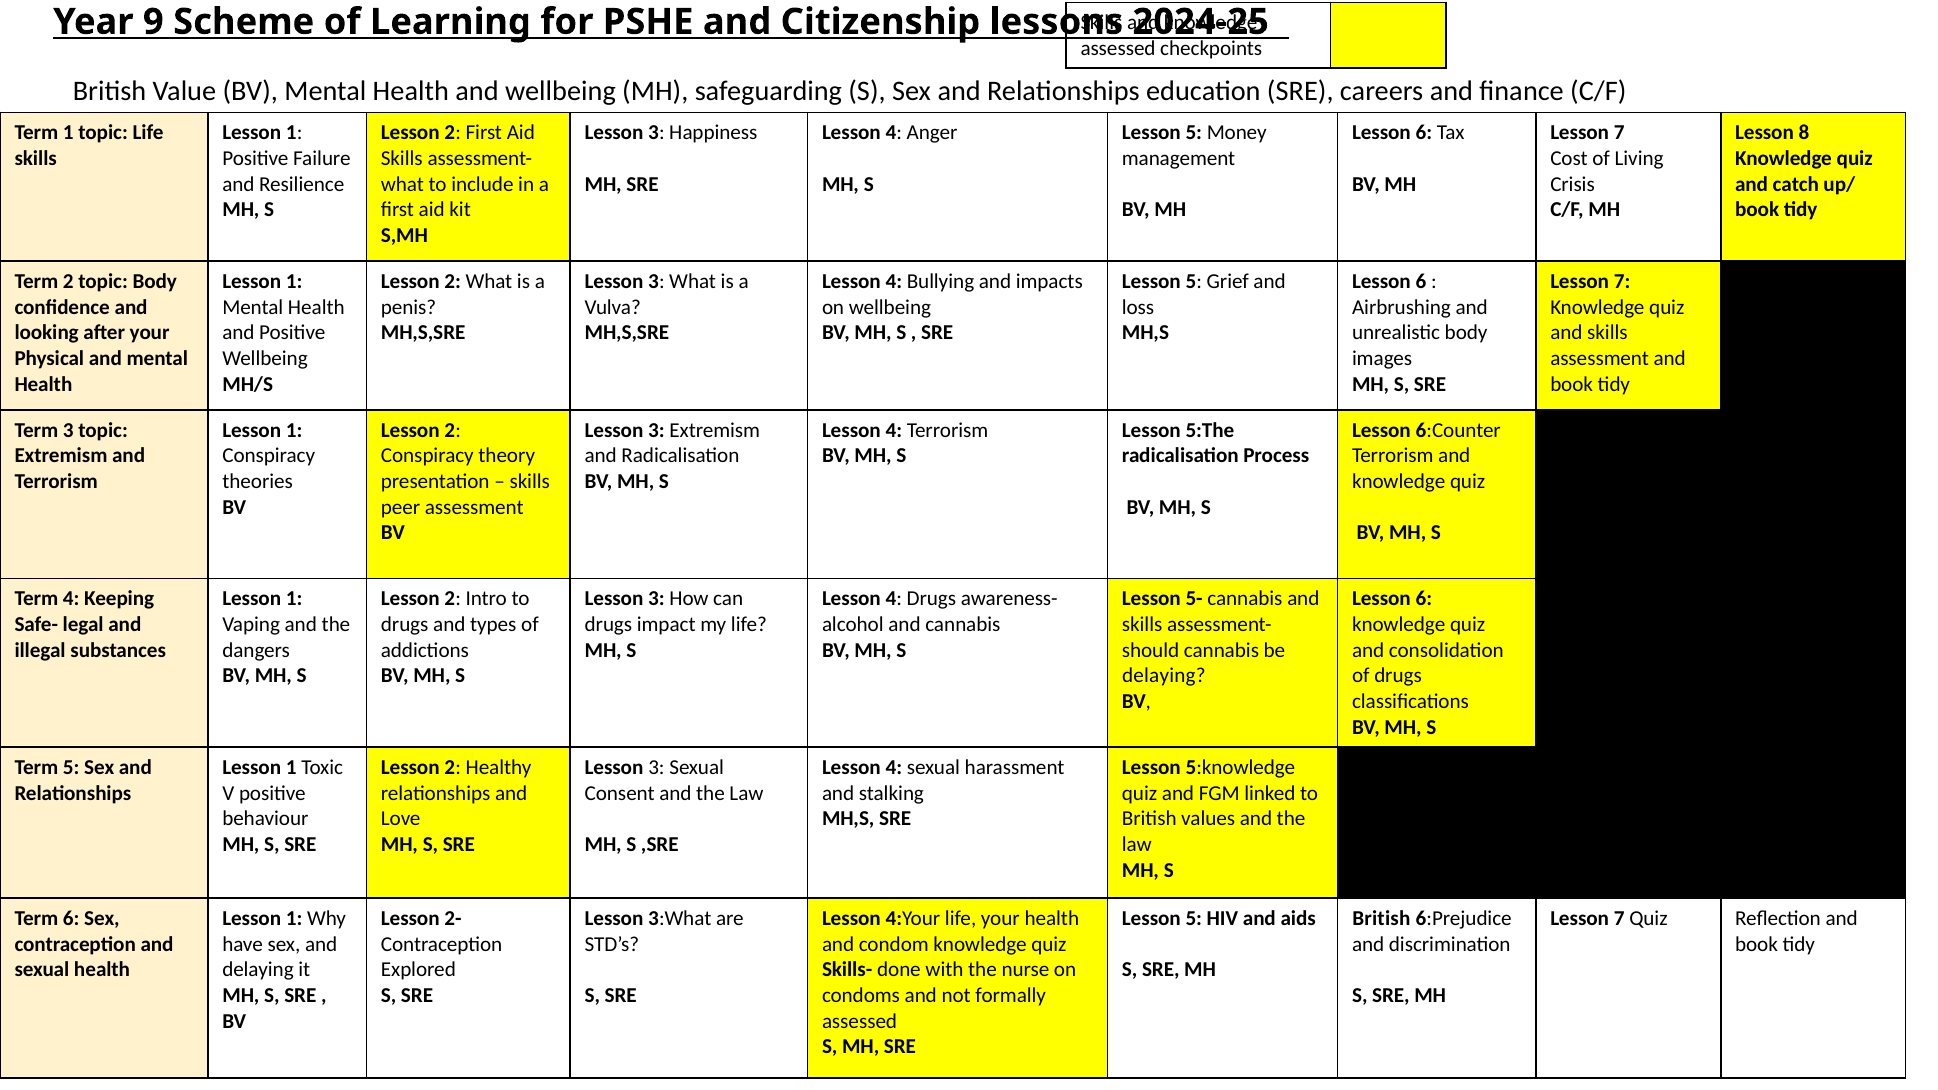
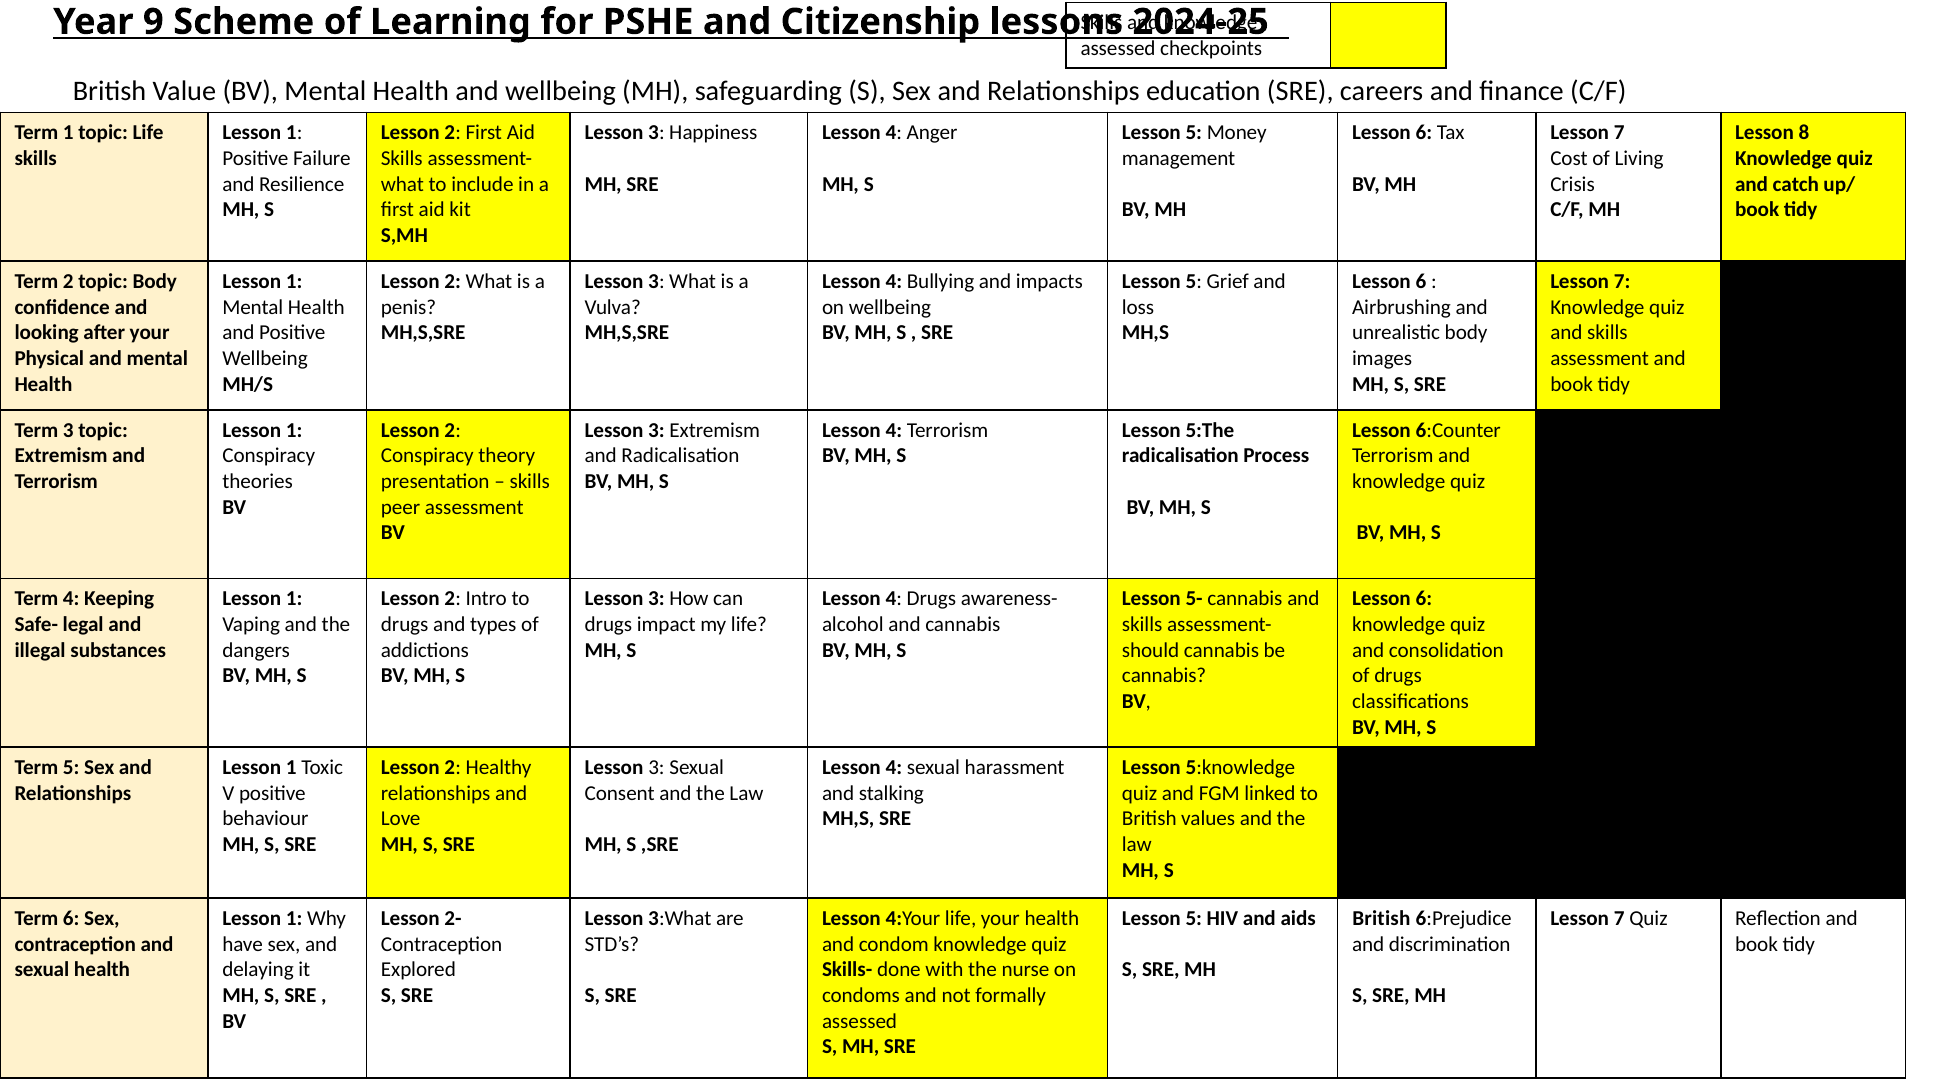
delaying: delaying -> cannabis (1164, 676)
